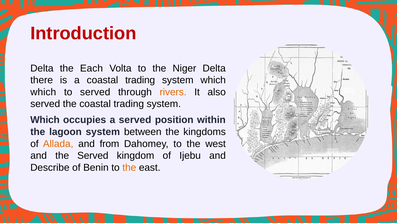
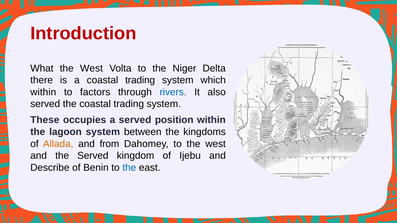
Delta: Delta -> What (42, 68)
Each: Each -> West (91, 68)
which: which -> within (43, 92)
to served: served -> factors (95, 92)
rivers colour: orange -> blue (173, 92)
Which: Which -> These (45, 120)
the colour: orange -> blue (129, 168)
